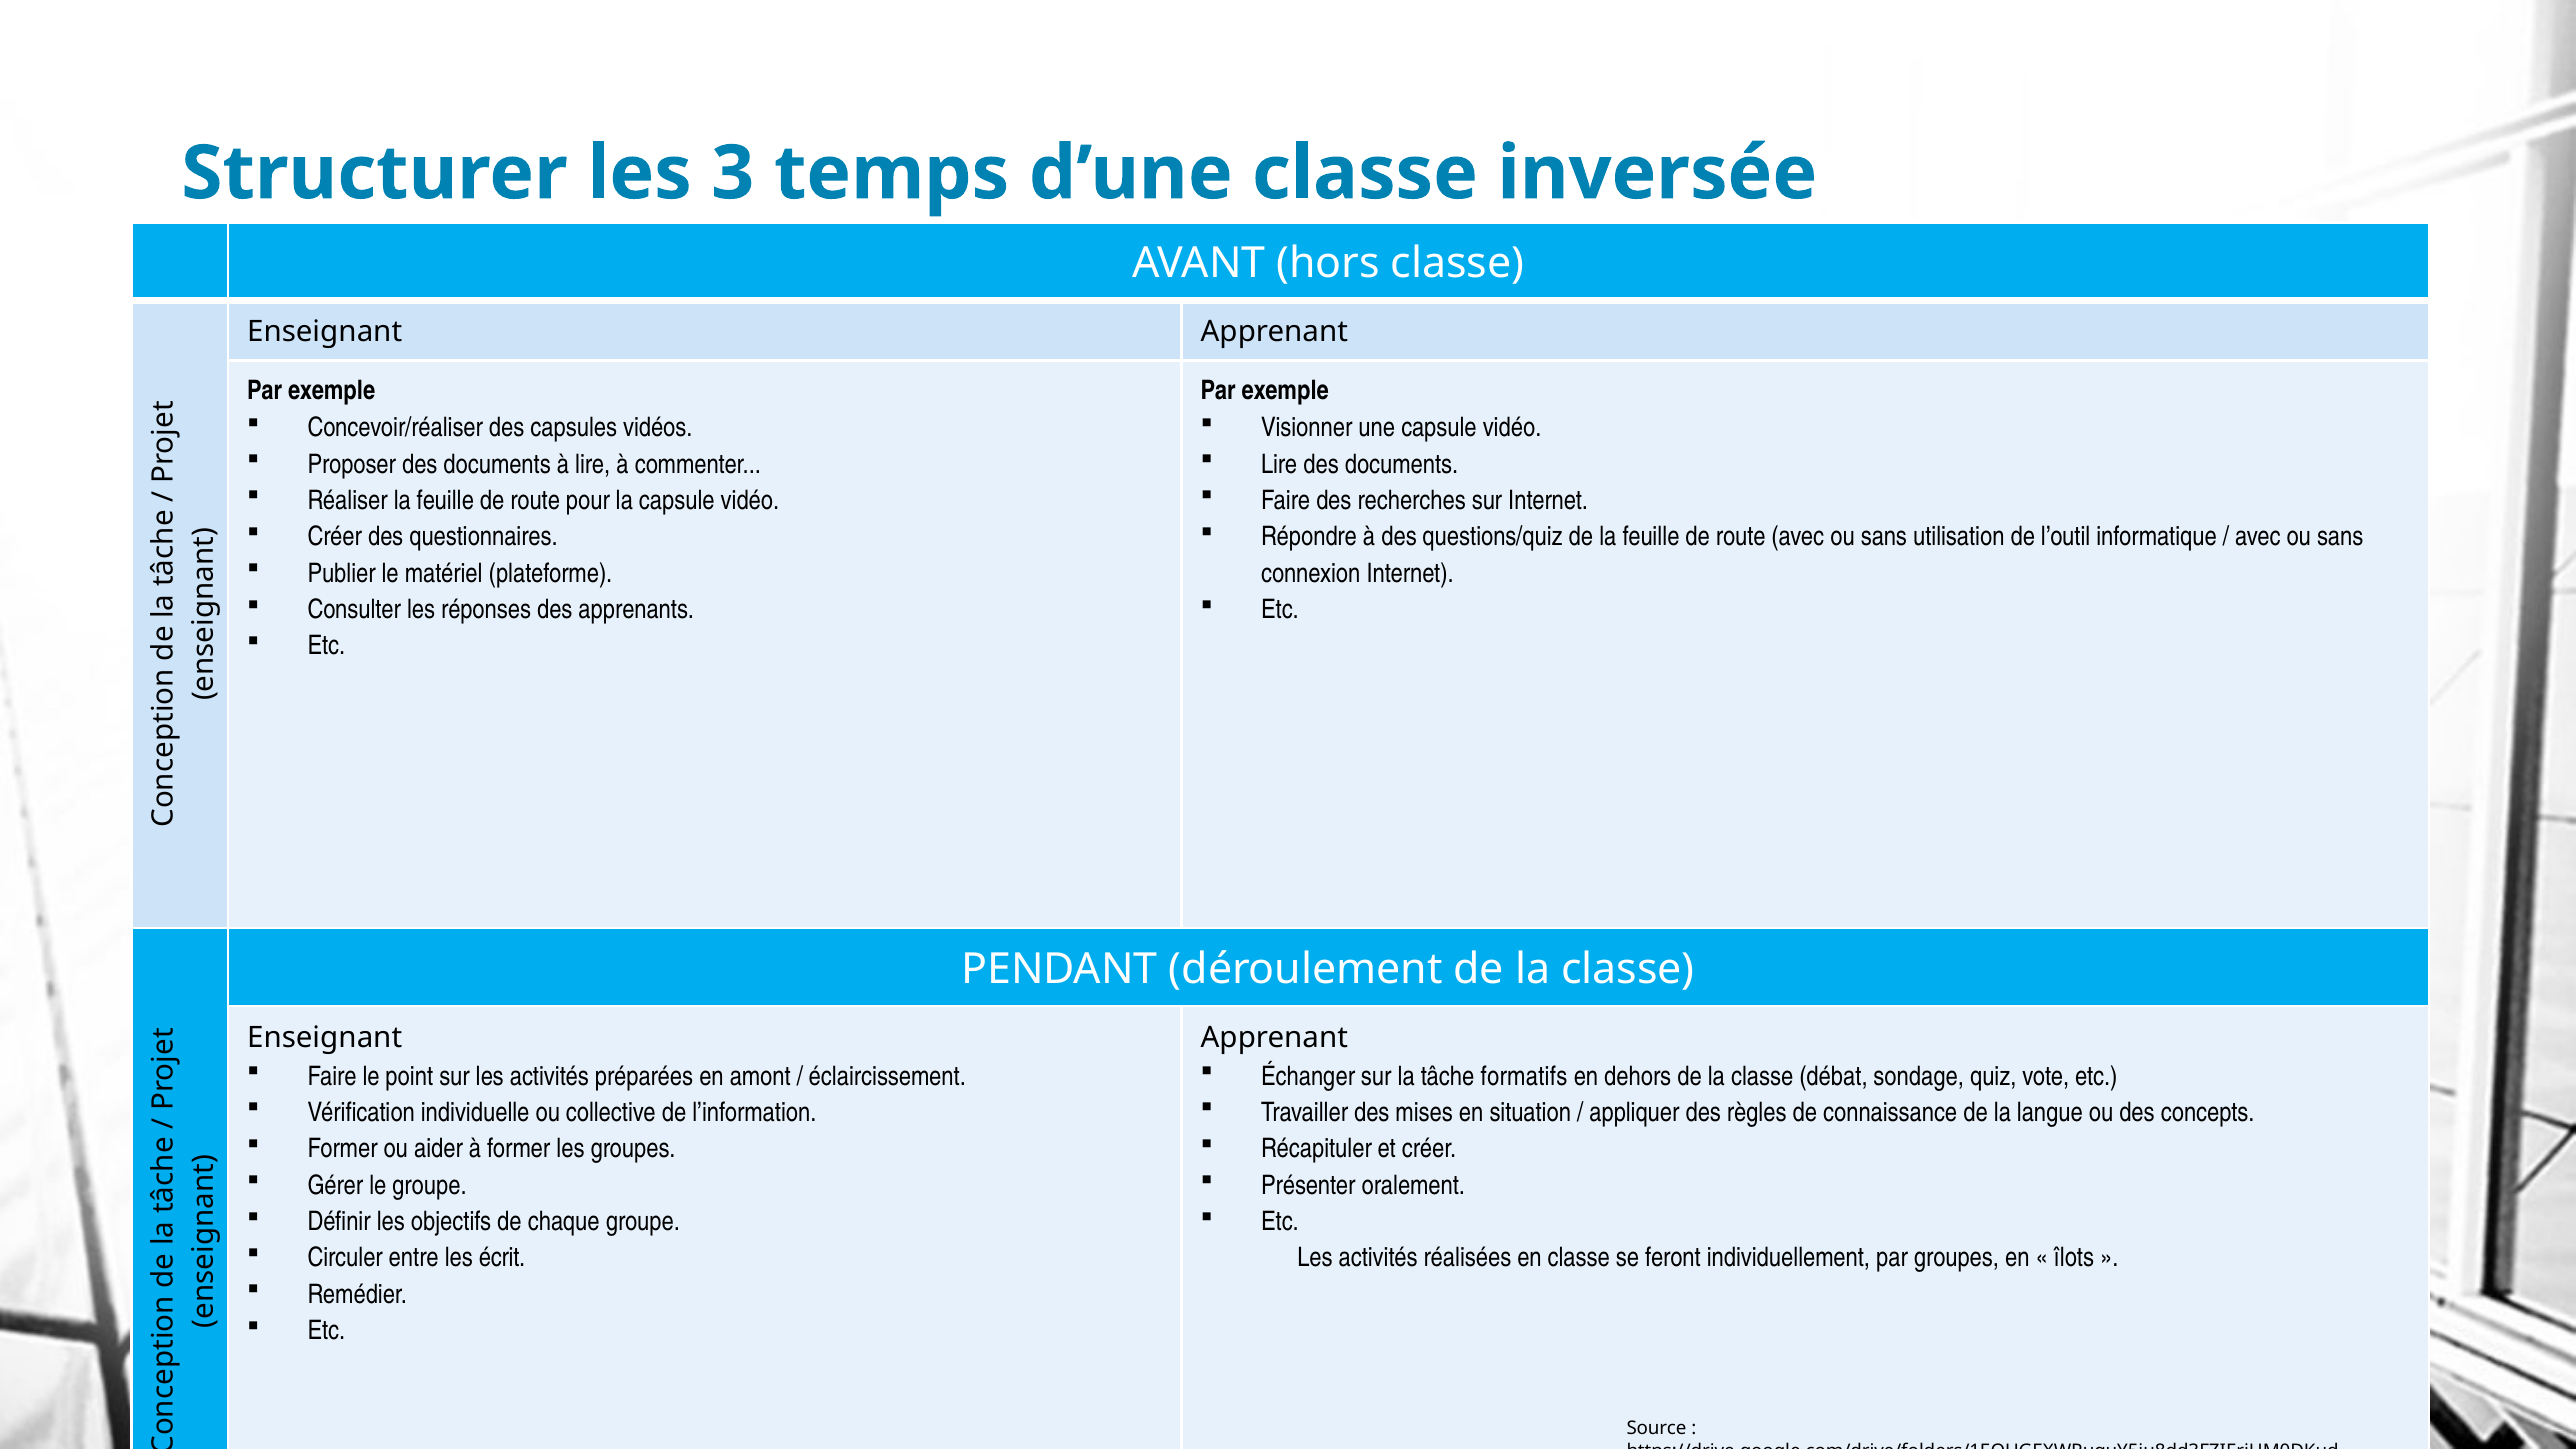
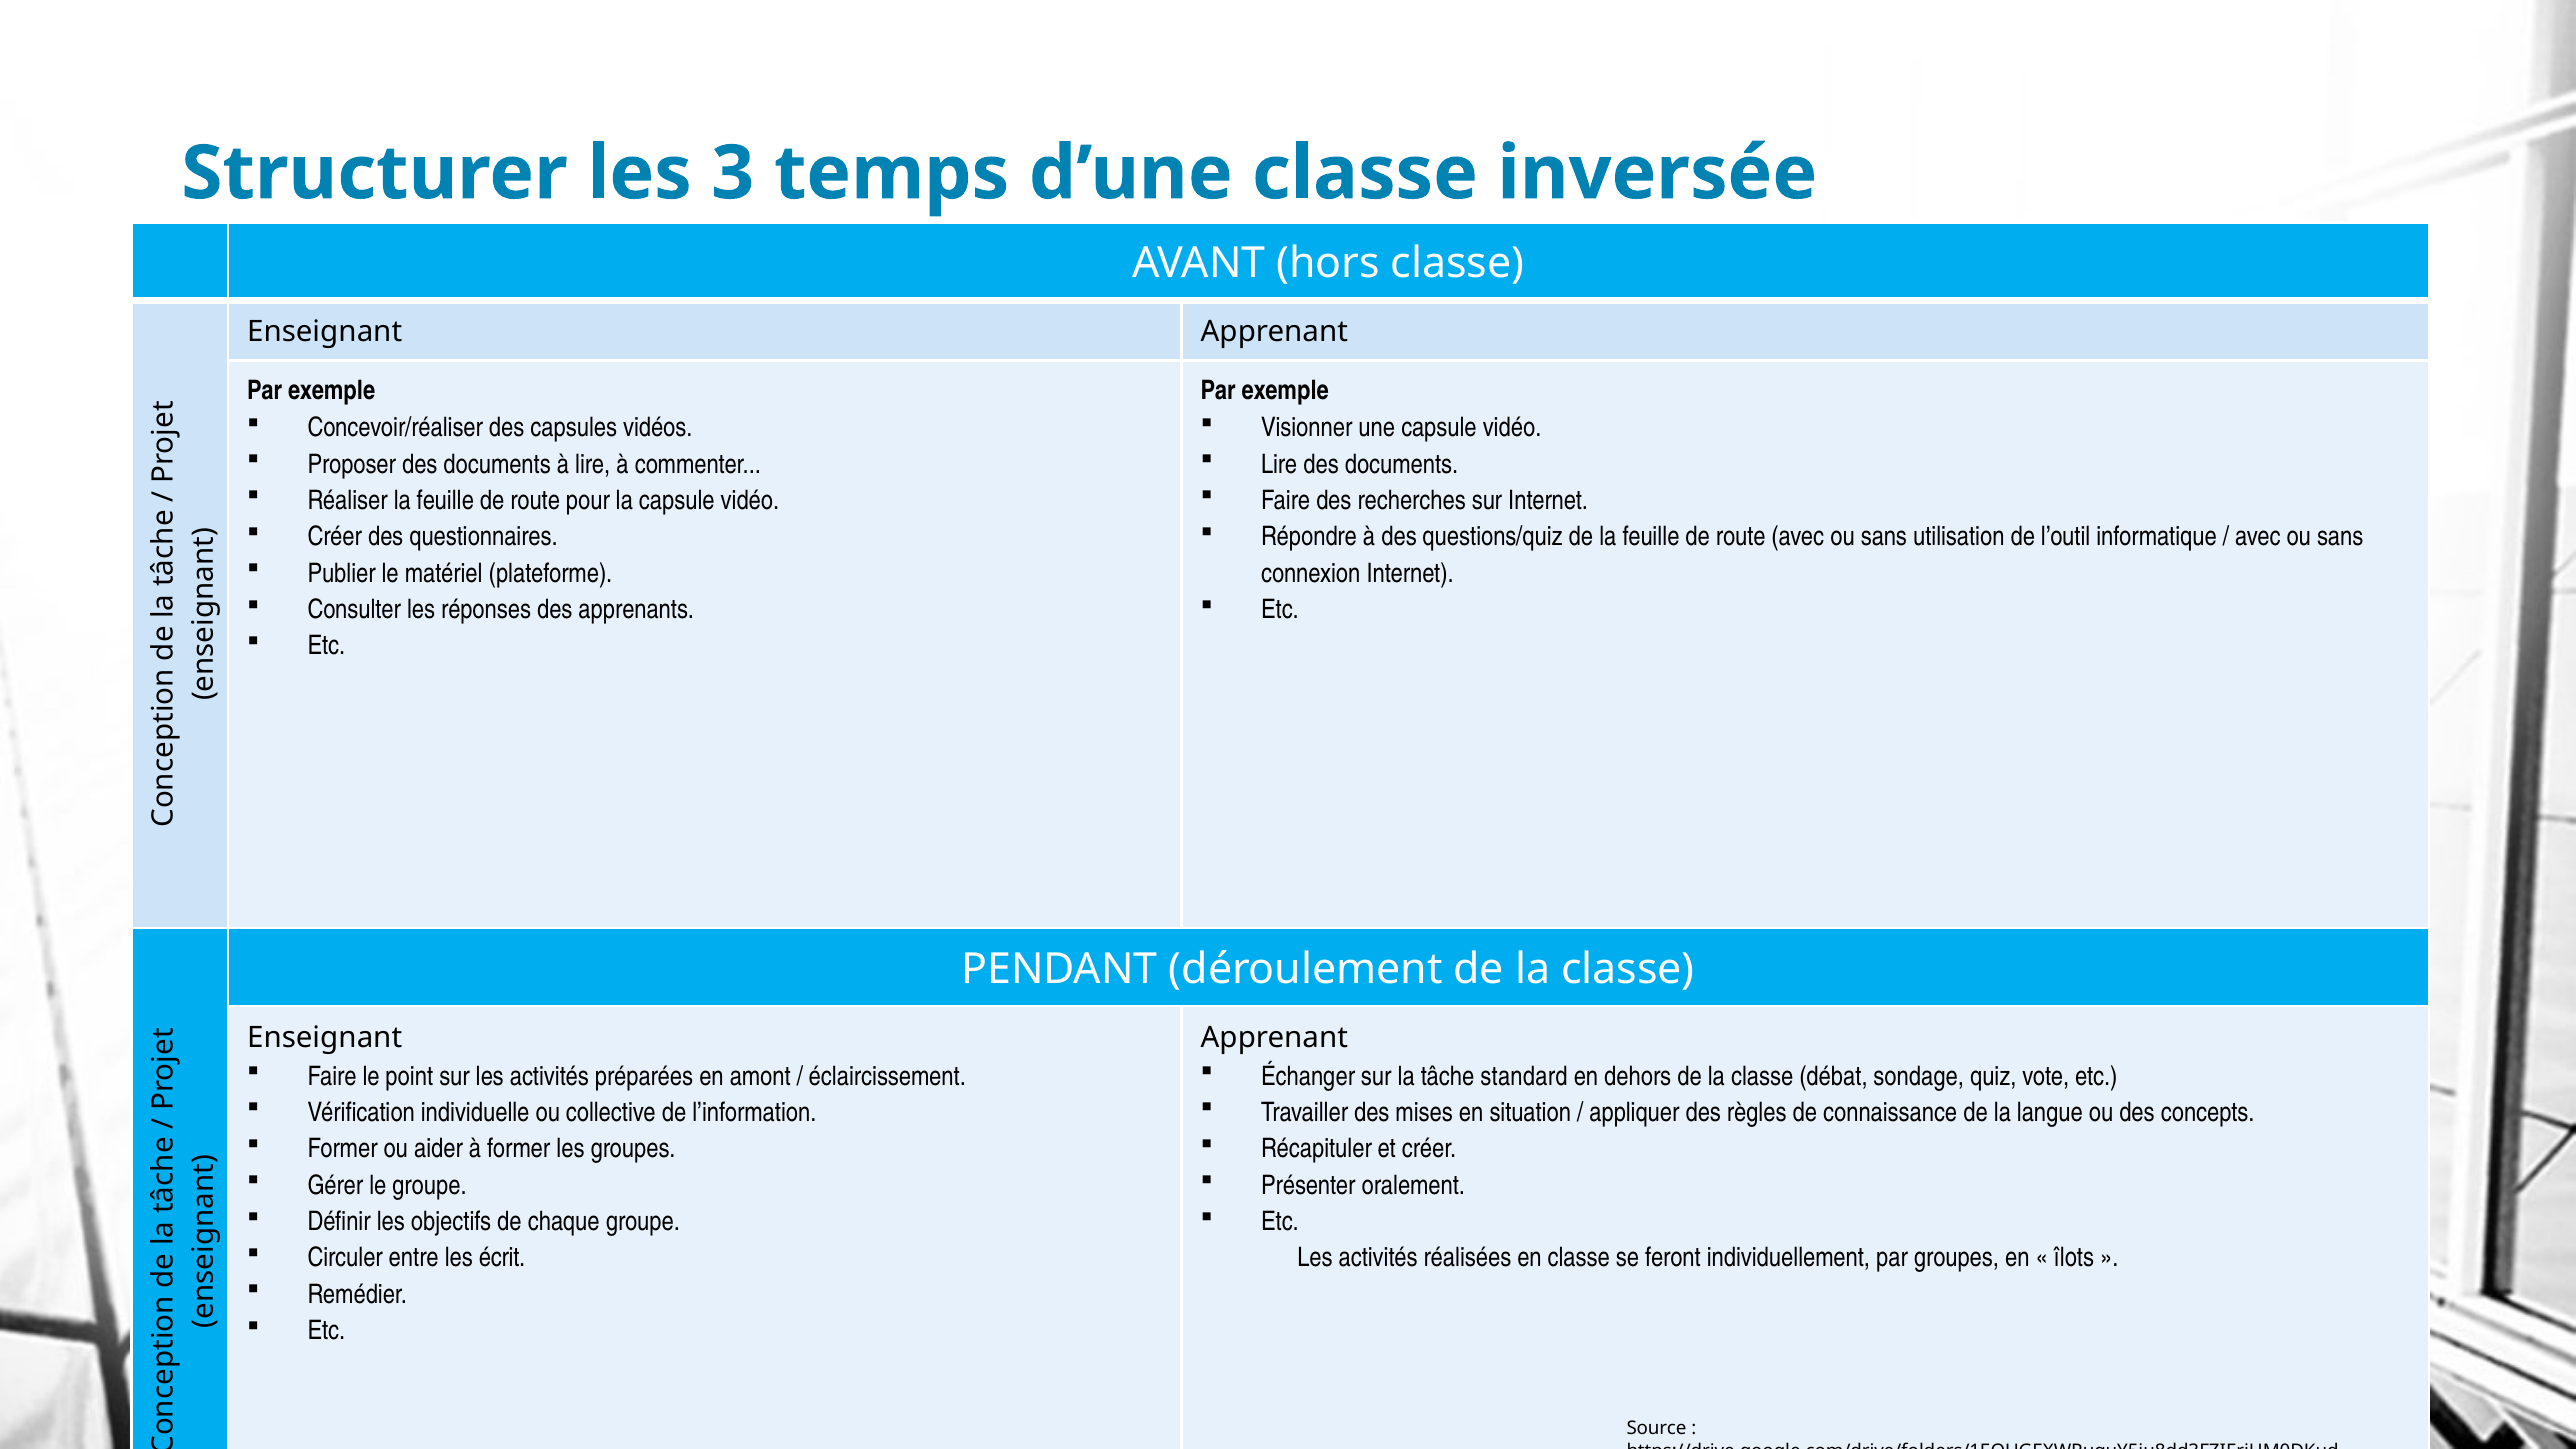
formatifs: formatifs -> standard (1524, 1076)
